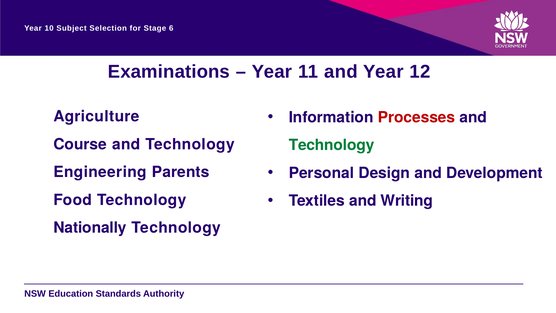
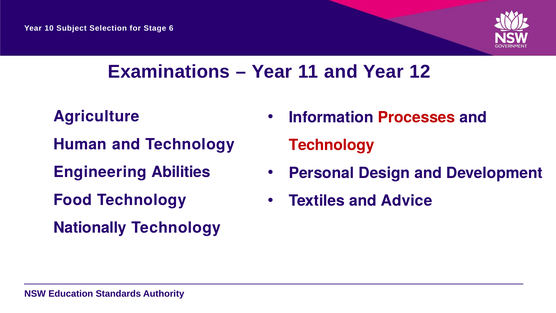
Course: Course -> Human (80, 144)
Technology colour: green -> red (332, 145)
Parents: Parents -> Abilities (181, 172)
Writing: Writing -> Advice (407, 201)
